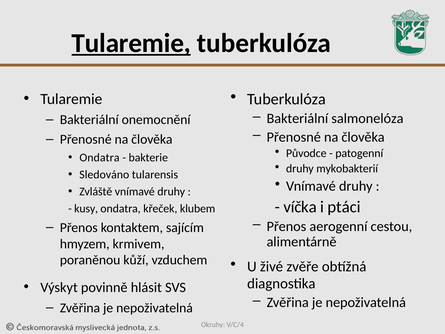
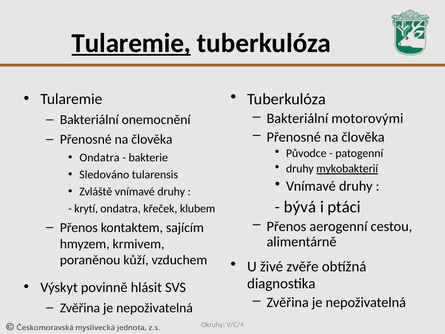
salmonelóza: salmonelóza -> motorovými (367, 118)
mykobakterií underline: none -> present (347, 169)
víčka: víčka -> bývá (300, 207)
kusy: kusy -> krytí (86, 209)
